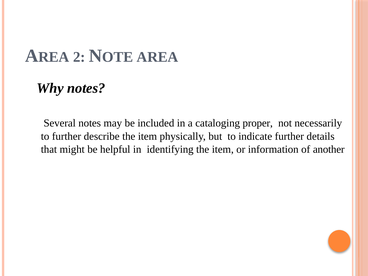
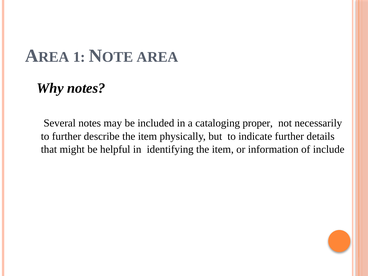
2: 2 -> 1 (79, 57)
another: another -> include (329, 149)
